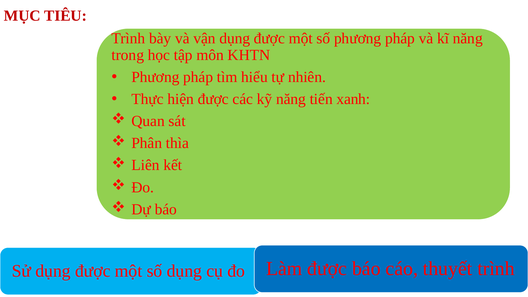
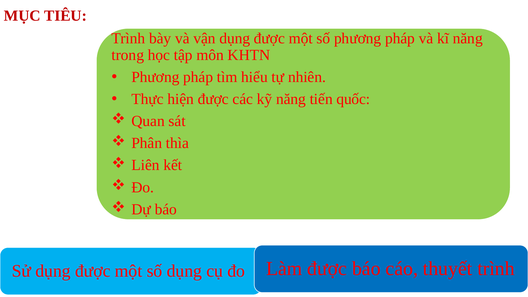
xanh: xanh -> quốc (353, 99)
